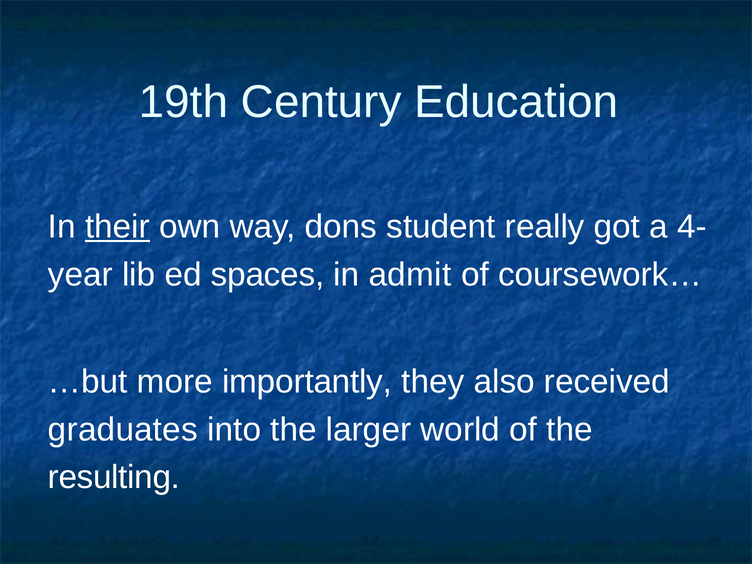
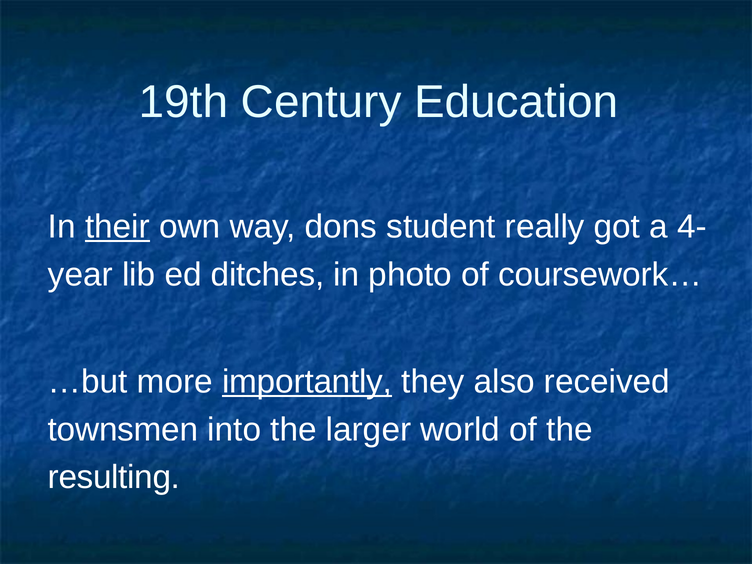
spaces: spaces -> ditches (268, 275)
admit: admit -> photo (410, 275)
importantly underline: none -> present (307, 382)
graduates: graduates -> townsmen (123, 430)
